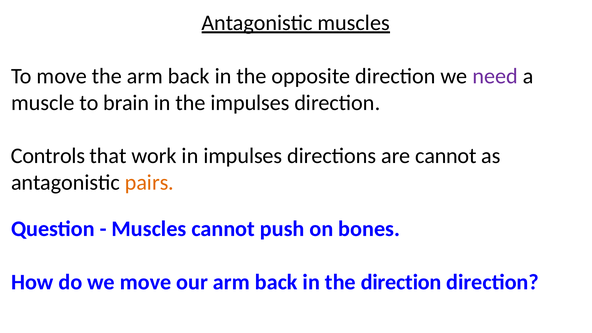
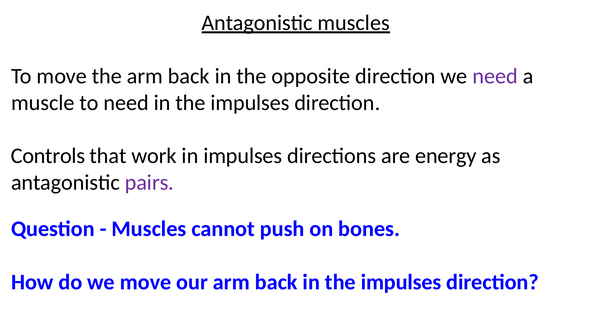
to brain: brain -> need (126, 103)
are cannot: cannot -> energy (446, 156)
pairs colour: orange -> purple (149, 183)
back in the direction: direction -> impulses (401, 282)
